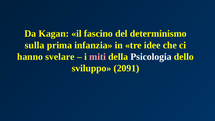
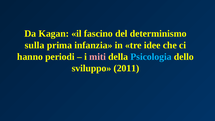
svelare: svelare -> periodi (60, 57)
Psicologia colour: white -> light blue (151, 57)
2091: 2091 -> 2011 (126, 68)
